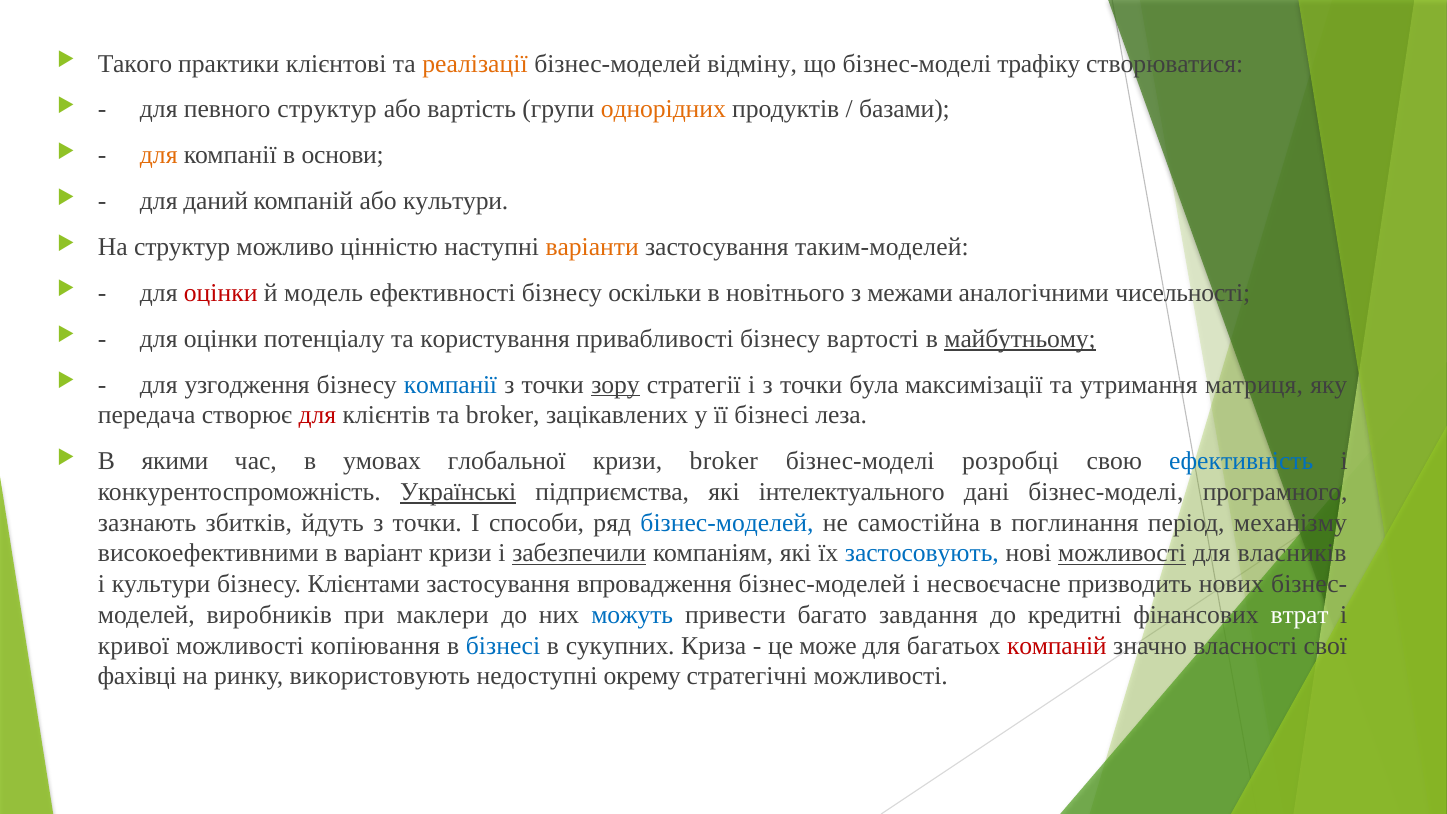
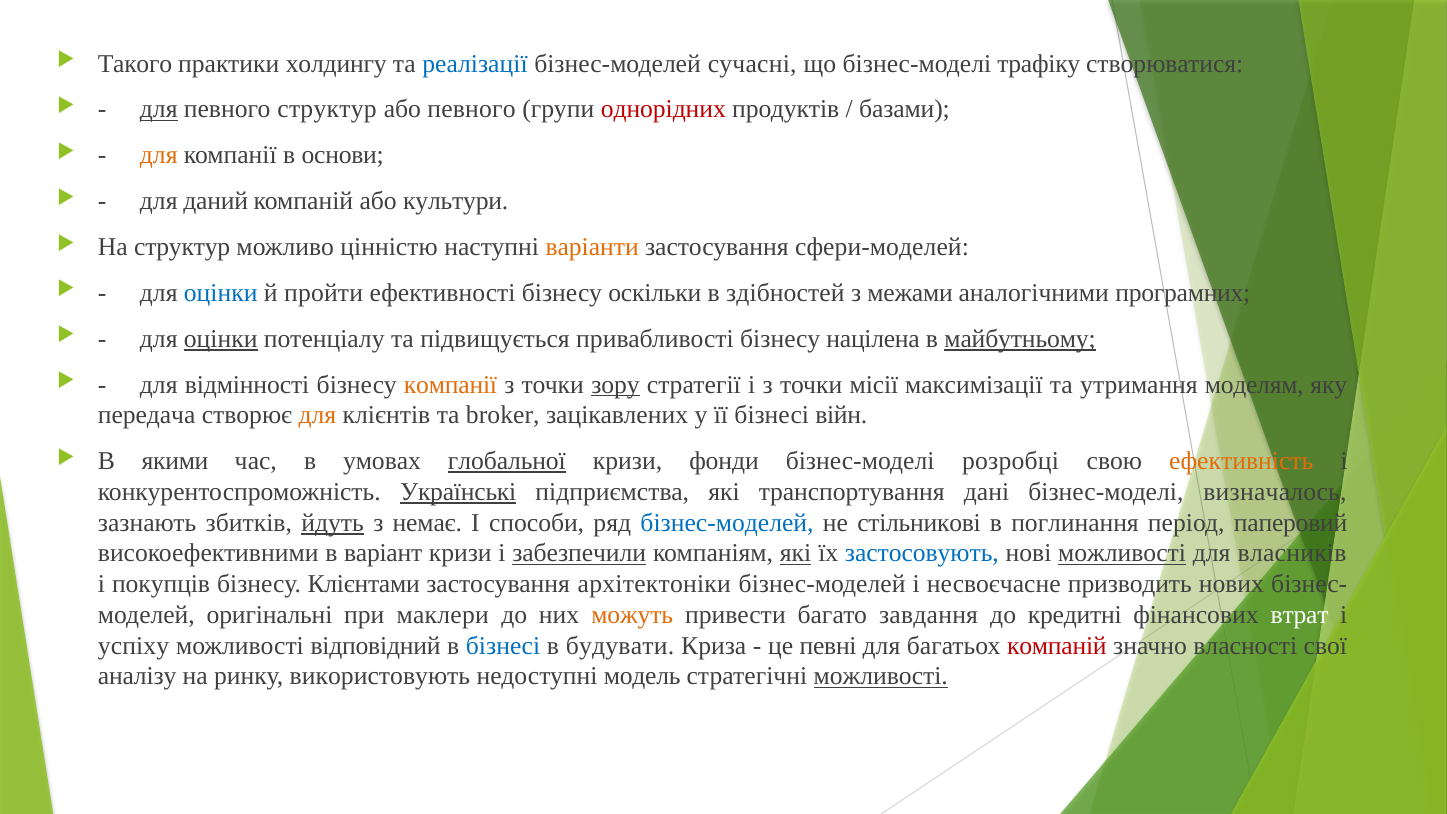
клієнтові: клієнтові -> холдингу (336, 64)
реалізації colour: orange -> blue (475, 64)
відміну: відміну -> сучасні (752, 64)
для underline: none -> present (159, 109)
або вартість: вартість -> певного (472, 109)
однорідних colour: orange -> red (663, 109)
таким-моделей: таким-моделей -> сфери-моделей (882, 247)
оцінки colour: red -> blue (221, 293)
модель: модель -> пройти (324, 293)
новітнього: новітнього -> здібностей (785, 293)
чисельності: чисельності -> програмних (1183, 293)
оцінки underline: none -> present (221, 339)
користування: користування -> підвищується (495, 339)
вартості: вартості -> націлена (873, 339)
узгодження: узгодження -> відмінності (247, 385)
компанії colour: blue -> orange (451, 385)
була: була -> місії (874, 385)
матриця: матриця -> моделям (1254, 385)
для colour: red -> orange (317, 415)
леза: леза -> війн (841, 415)
глобальної underline: none -> present (507, 461)
кризи broker: broker -> фонди (724, 461)
ефективність colour: blue -> orange (1241, 461)
інтелектуального: інтелектуального -> транспортування (852, 492)
програмного: програмного -> визначалось (1275, 492)
йдуть underline: none -> present (333, 523)
точки: точки -> немає (427, 523)
самостійна: самостійна -> стільникові (919, 523)
механізму: механізму -> паперовий (1291, 523)
які underline: none -> present (796, 553)
і культури: культури -> покупців (161, 584)
впровадження: впровадження -> архітектоніки (654, 584)
виробників: виробників -> оригінальні (270, 615)
можуть colour: blue -> orange (632, 615)
кривої: кривої -> успіху (134, 646)
копіювання: копіювання -> відповідний (376, 646)
сукупних: сукупних -> будувати (620, 646)
може: може -> певні (828, 646)
фахівці: фахівці -> аналізу (137, 676)
окрему: окрему -> модель (642, 676)
можливості underline: none -> present (881, 676)
